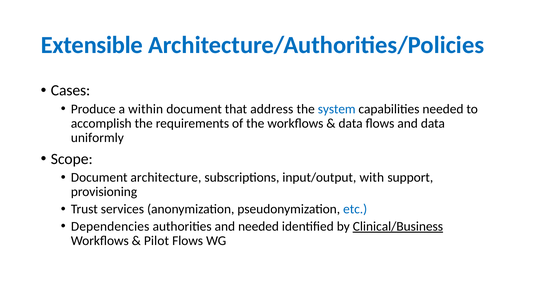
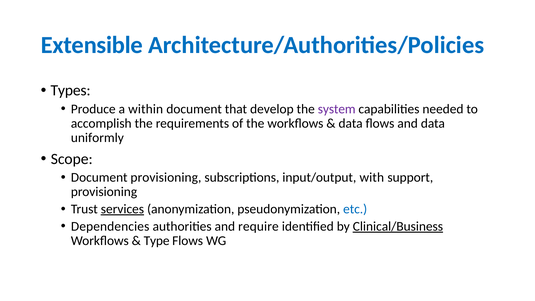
Cases: Cases -> Types (71, 90)
address: address -> develop (272, 109)
system colour: blue -> purple (337, 109)
Document architecture: architecture -> provisioning (166, 177)
services underline: none -> present (122, 209)
and needed: needed -> require (258, 226)
Pilot: Pilot -> Type (157, 241)
